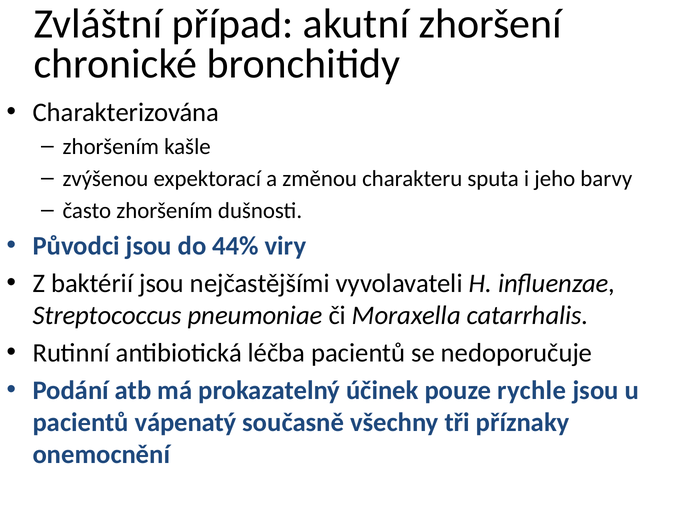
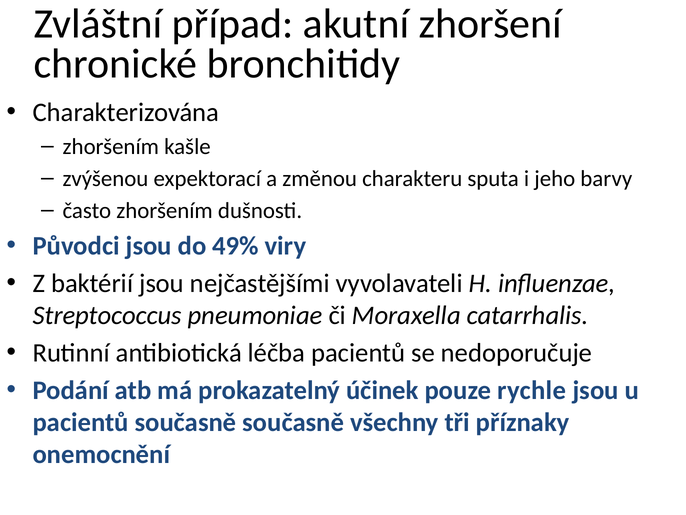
44%: 44% -> 49% (236, 246)
pacientů vápenatý: vápenatý -> současně (185, 422)
